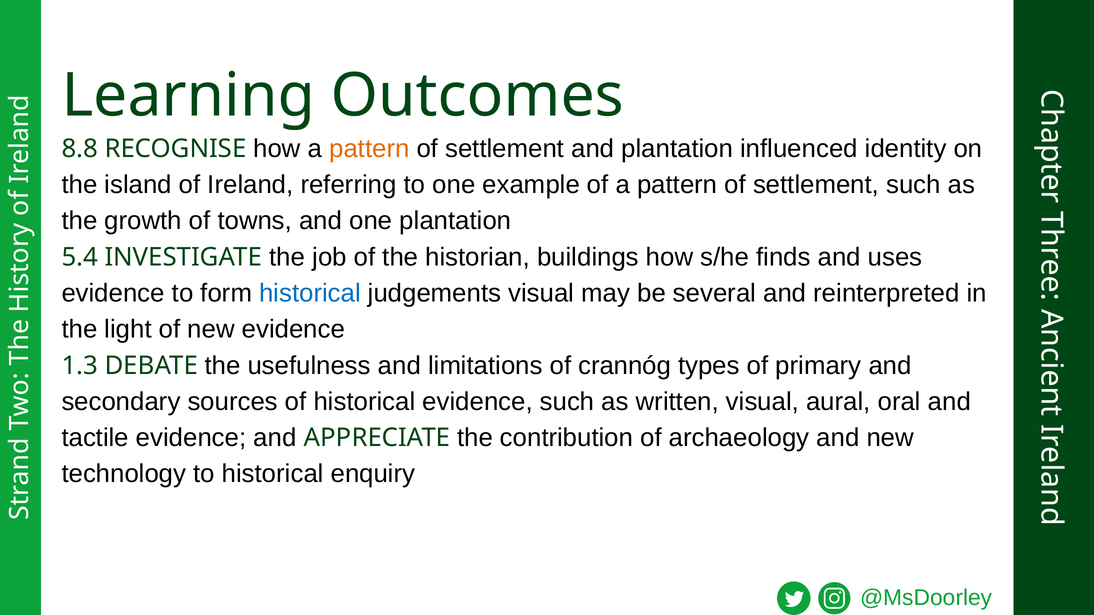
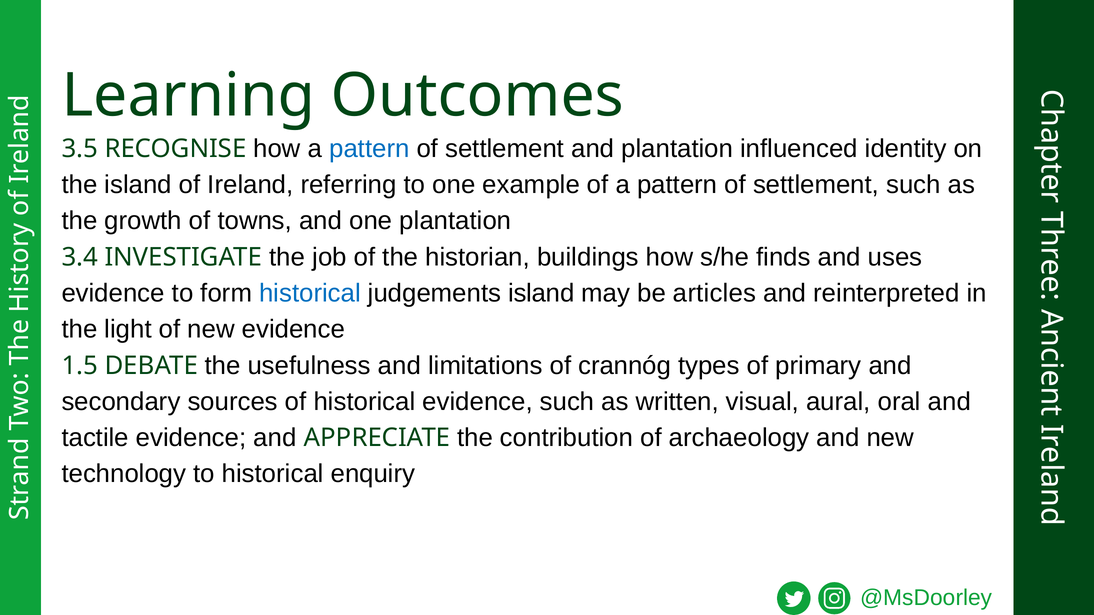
8.8: 8.8 -> 3.5 (80, 149)
pattern colour: orange -> blue (369, 149)
5.4: 5.4 -> 3.4 (80, 257)
judgements visual: visual -> island (541, 293)
several: several -> articles (714, 293)
1.3: 1.3 -> 1.5 (80, 366)
